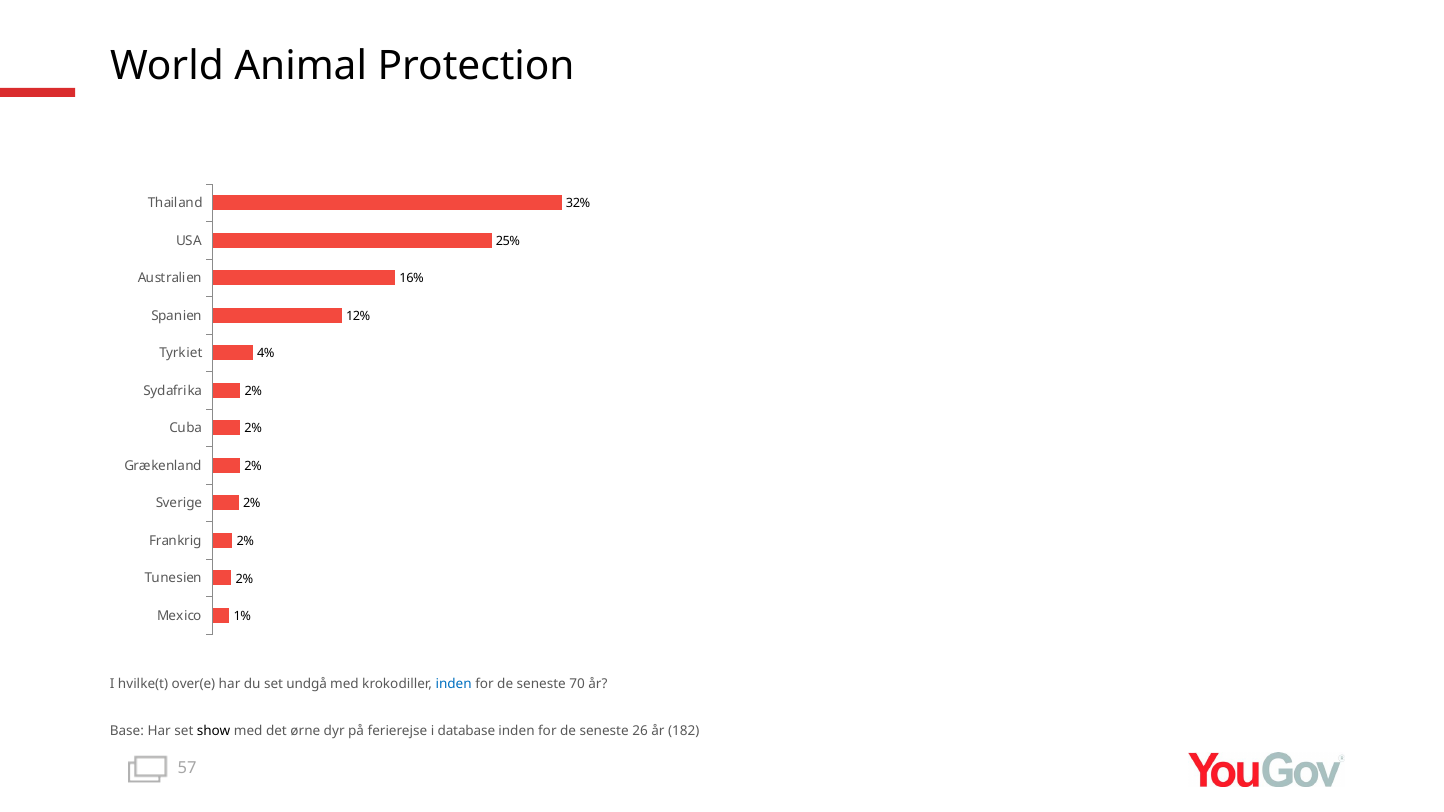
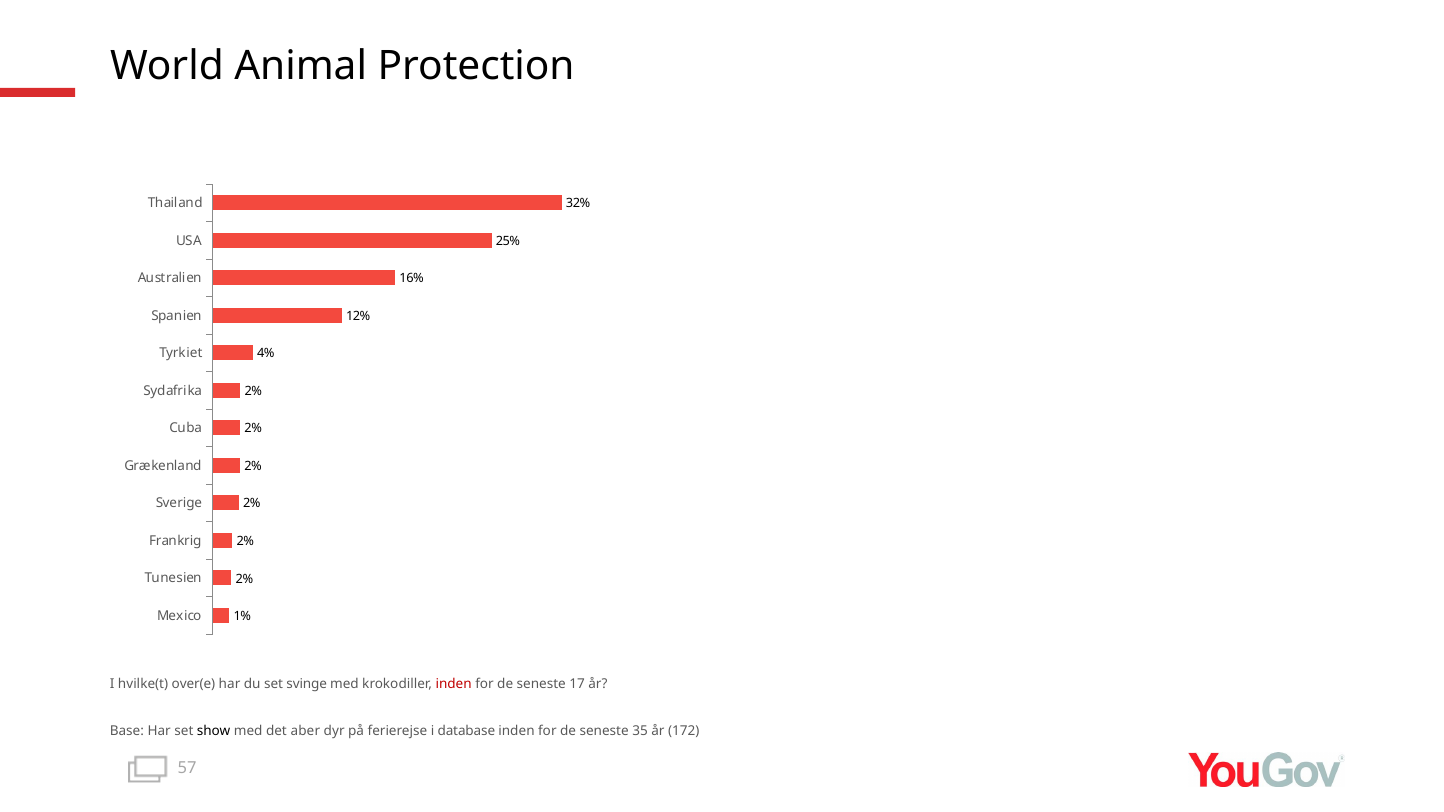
undgå: undgå -> svinge (307, 684)
inden colour: blue -> red (454, 684)
70: 70 -> 17 (577, 684)
ørne: ørne -> aber (305, 731)
26: 26 -> 35 (640, 731)
182: 182 -> 172 (684, 731)
